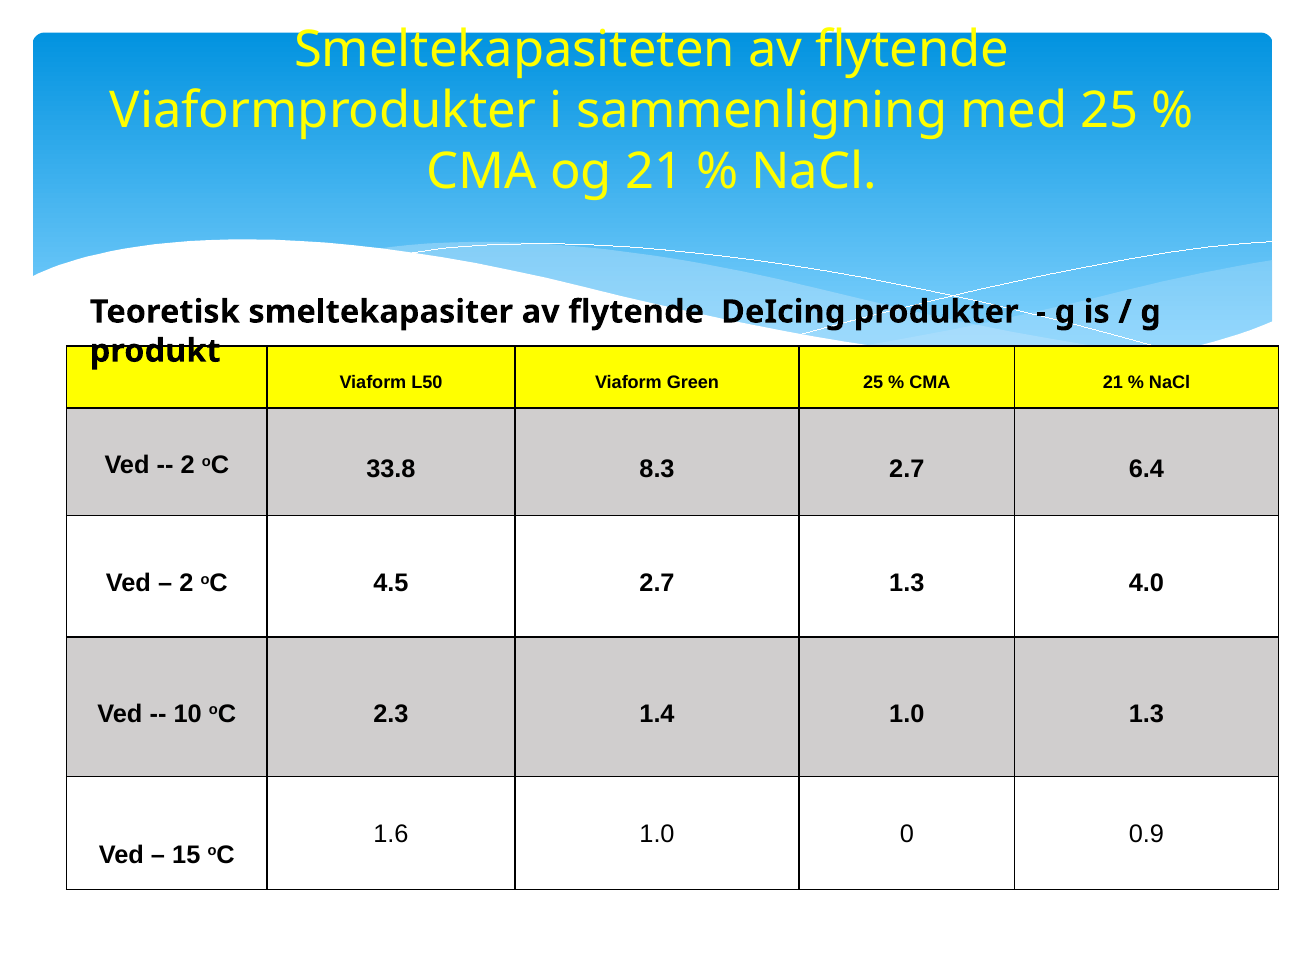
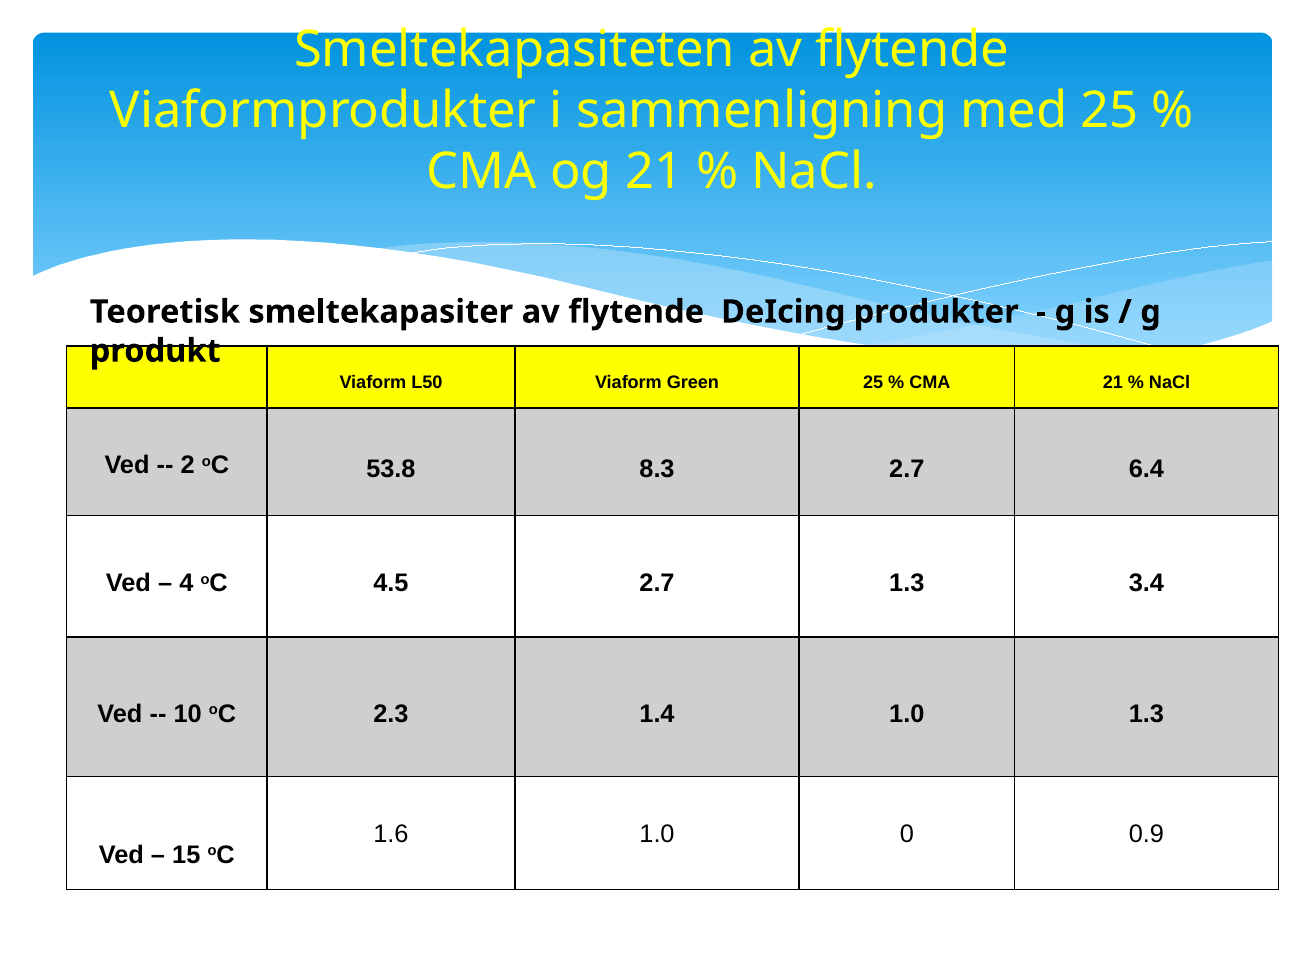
33.8: 33.8 -> 53.8 (391, 469)
2: 2 -> 4 (186, 584)
4.0: 4.0 -> 3.4 (1146, 584)
